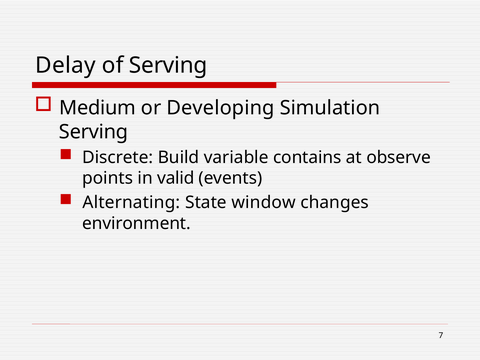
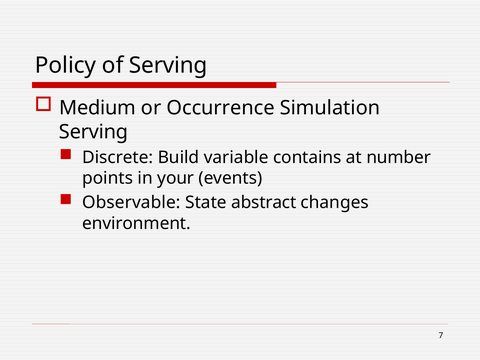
Delay: Delay -> Policy (66, 65)
Developing: Developing -> Occurrence (221, 108)
observe: observe -> number (399, 157)
valid: valid -> your (176, 178)
Alternating: Alternating -> Observable (131, 202)
window: window -> abstract (264, 202)
